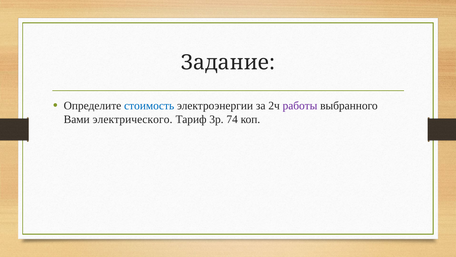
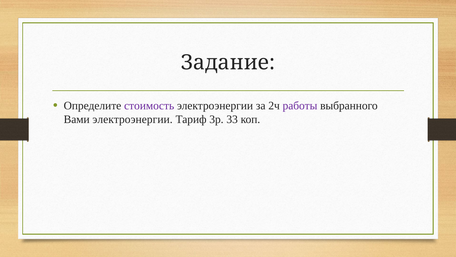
стоимость colour: blue -> purple (149, 106)
Вами электрического: электрического -> электроэнергии (133, 119)
74: 74 -> 33 (232, 119)
